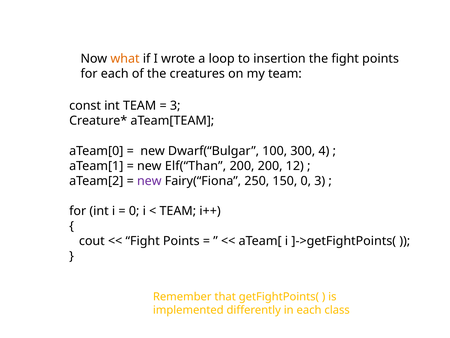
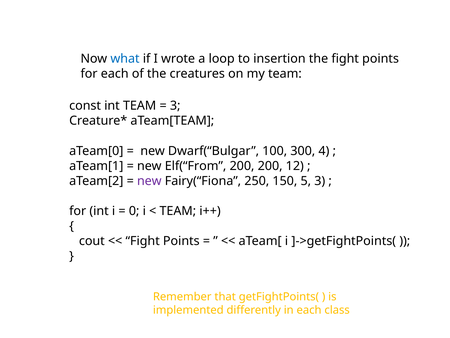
what colour: orange -> blue (125, 59)
Elf(“Than: Elf(“Than -> Elf(“From (196, 166)
150 0: 0 -> 5 (306, 181)
